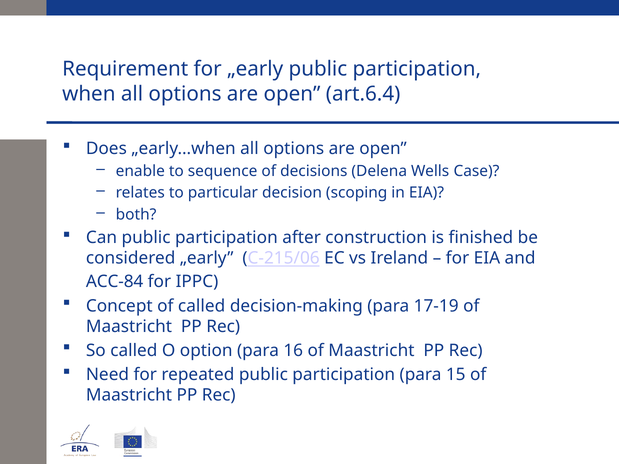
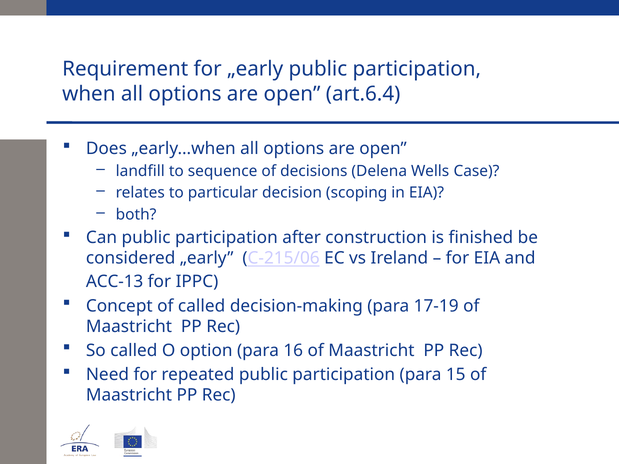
enable: enable -> landfill (140, 171)
ACC-84: ACC-84 -> ACC-13 (115, 282)
